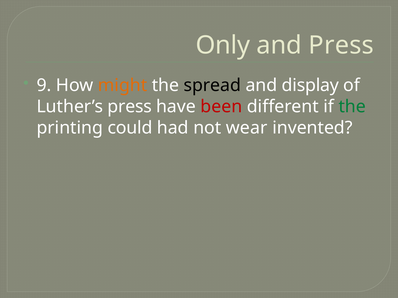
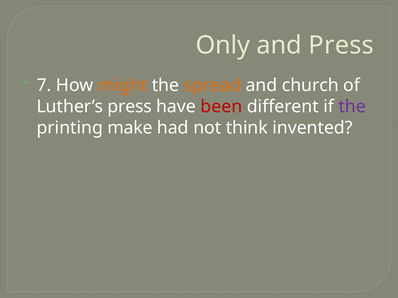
9: 9 -> 7 (44, 85)
spread colour: black -> orange (212, 85)
display: display -> church (310, 85)
the colour: green -> purple (352, 107)
could: could -> make (130, 128)
wear: wear -> think (247, 128)
